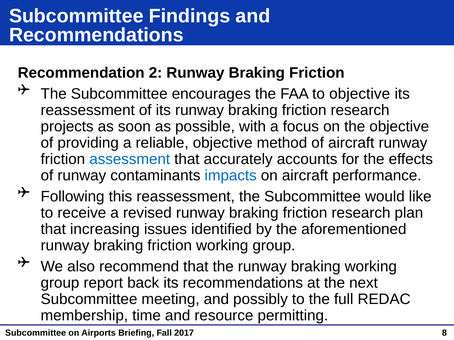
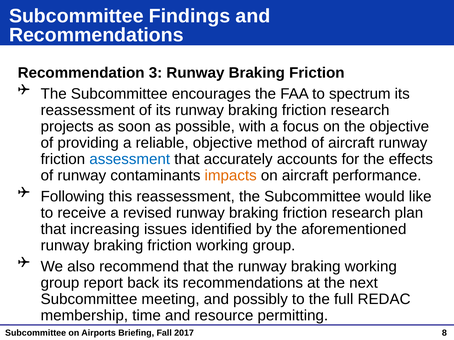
2: 2 -> 3 (155, 73)
to objective: objective -> spectrum (360, 94)
impacts colour: blue -> orange (231, 176)
